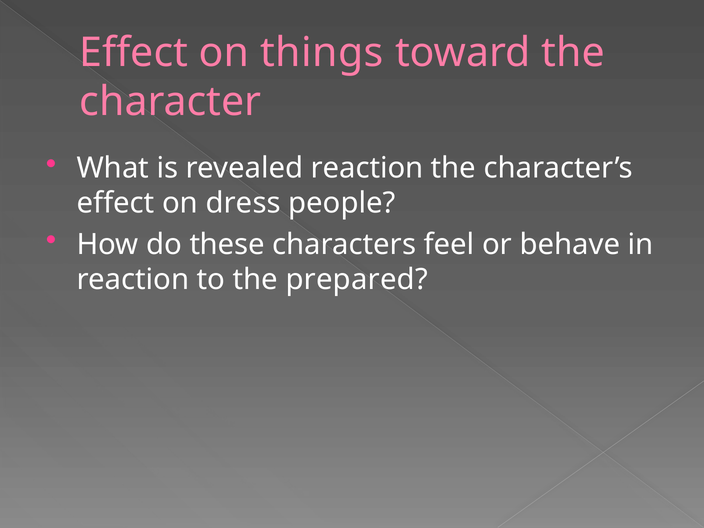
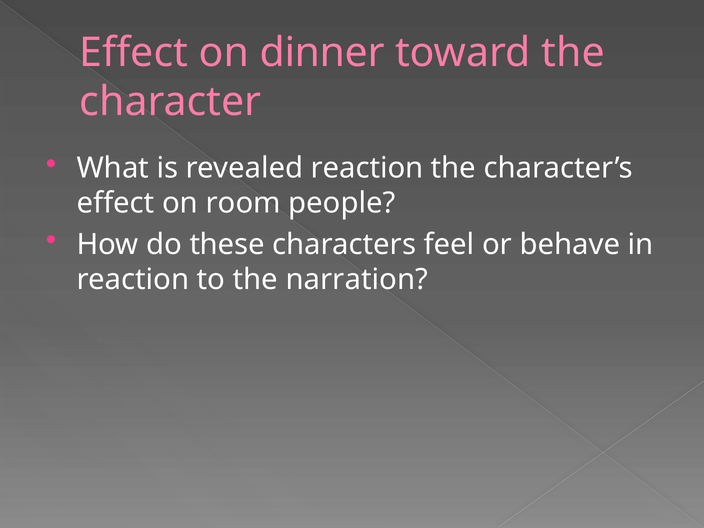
things: things -> dinner (322, 53)
dress: dress -> room (243, 203)
prepared: prepared -> narration (357, 280)
